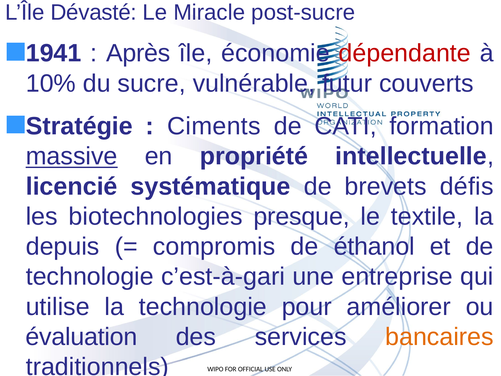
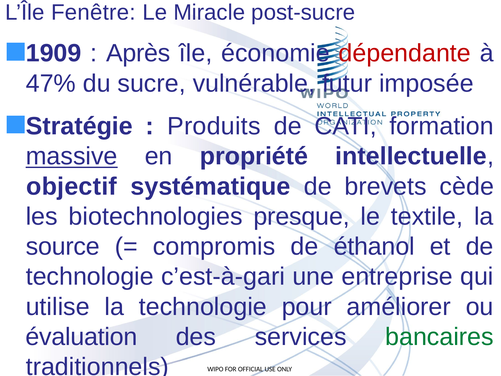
Dévasté: Dévasté -> Fenêtre (93, 13)
1941: 1941 -> 1909 (54, 53)
10%: 10% -> 47% (51, 83)
couverts: couverts -> imposée (426, 83)
Ciments: Ciments -> Produits (214, 126)
licencié: licencié -> objectif (72, 186)
défis: défis -> cède (467, 186)
depuis: depuis -> source (63, 246)
bancaires colour: orange -> green (440, 337)
